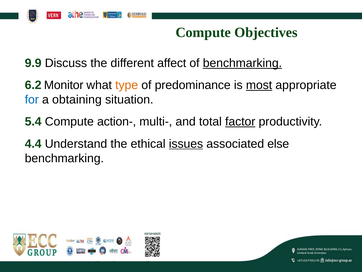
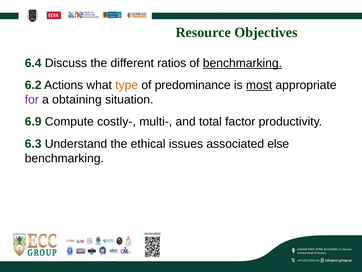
Compute: Compute -> Resource (203, 32)
9.9: 9.9 -> 6.4 (33, 63)
affect: affect -> ratios (172, 63)
Monitor: Monitor -> Actions (64, 85)
for colour: blue -> purple (32, 99)
5.4: 5.4 -> 6.9 (33, 122)
action-: action- -> costly- (117, 122)
factor underline: present -> none (240, 122)
4.4: 4.4 -> 6.3 (33, 144)
issues underline: present -> none (186, 144)
